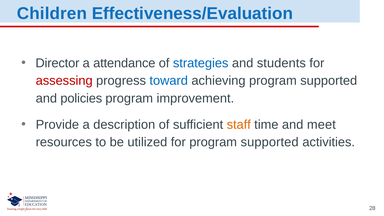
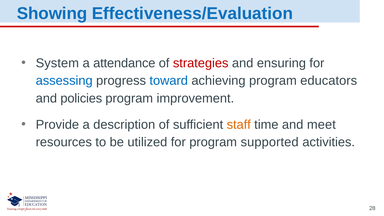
Children: Children -> Showing (52, 14)
Director: Director -> System (57, 63)
strategies colour: blue -> red (201, 63)
students: students -> ensuring (281, 63)
assessing colour: red -> blue (64, 81)
achieving program supported: supported -> educators (329, 81)
